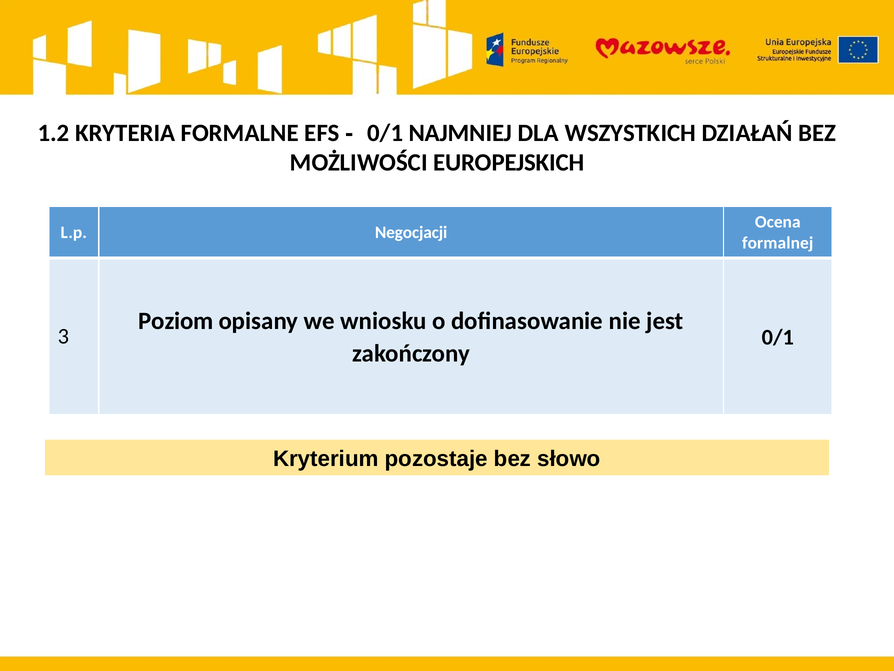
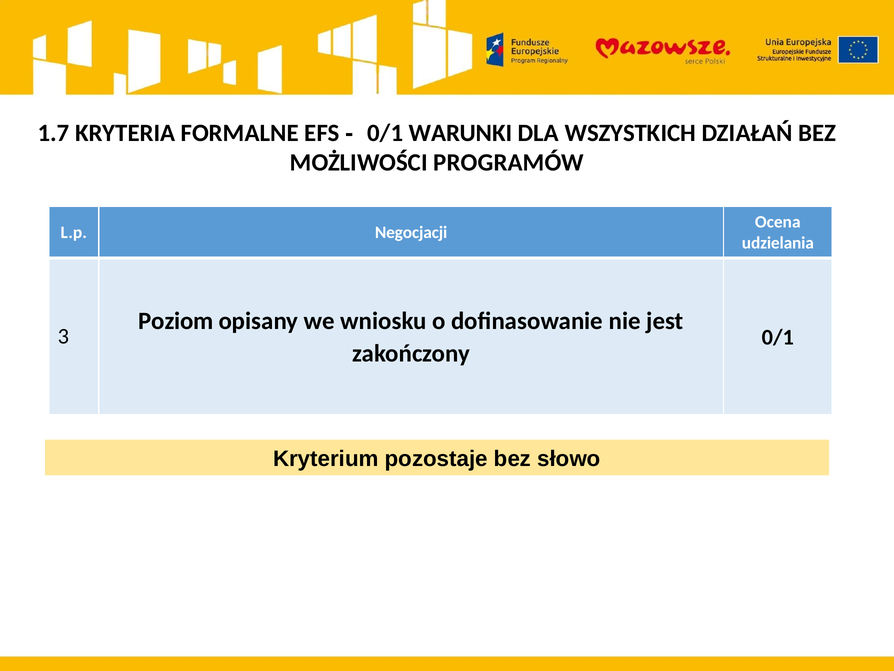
1.2: 1.2 -> 1.7 (54, 133)
NAJMNIEJ: NAJMNIEJ -> WARUNKI (460, 133)
EUROPEJSKICH: EUROPEJSKICH -> PROGRAMÓW (509, 163)
formalnej: formalnej -> udzielania (778, 243)
